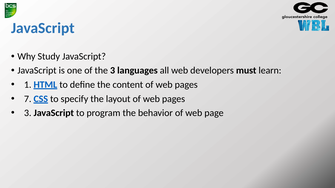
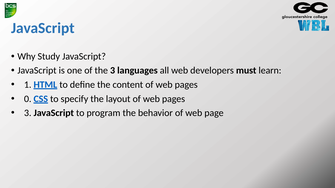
7: 7 -> 0 (28, 99)
